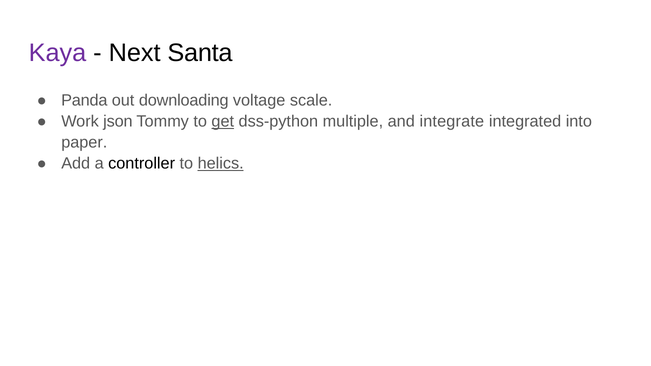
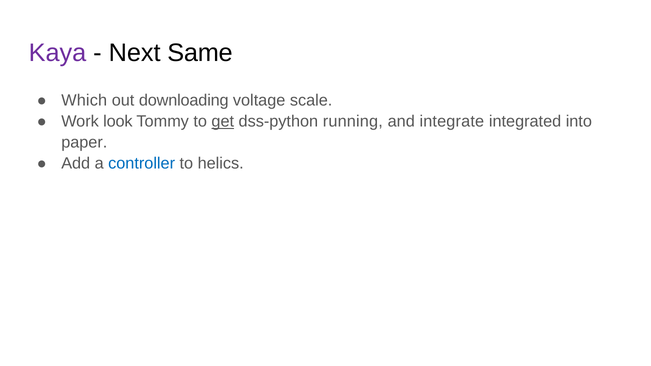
Santa: Santa -> Same (200, 53)
Panda: Panda -> Which (84, 101)
json: json -> look (118, 122)
multiple: multiple -> running (353, 122)
controller colour: black -> blue (142, 163)
helics underline: present -> none (221, 163)
